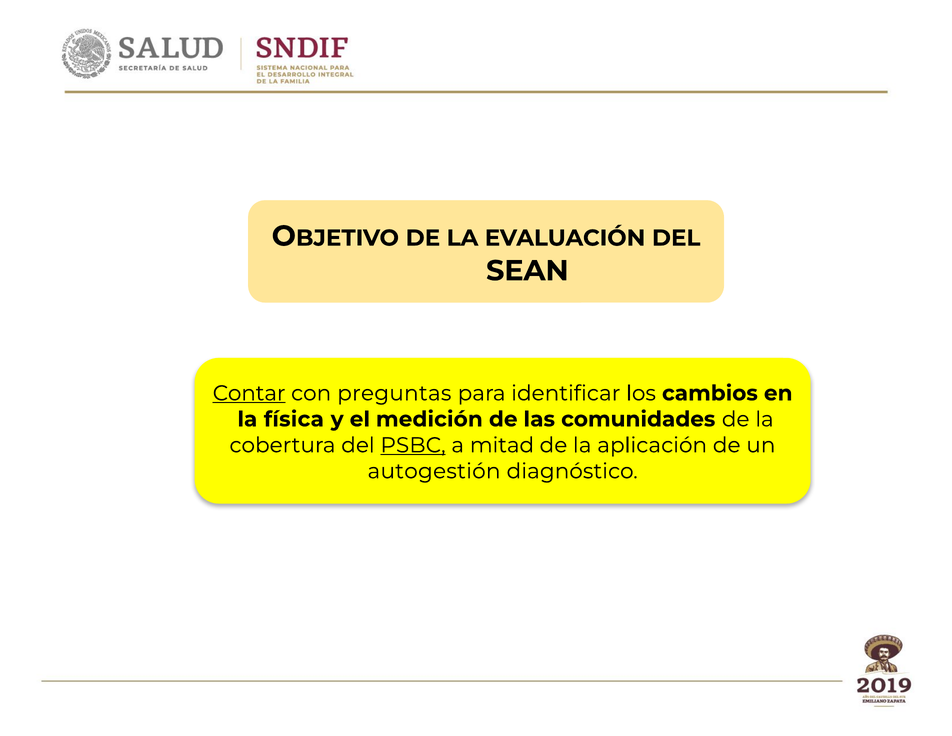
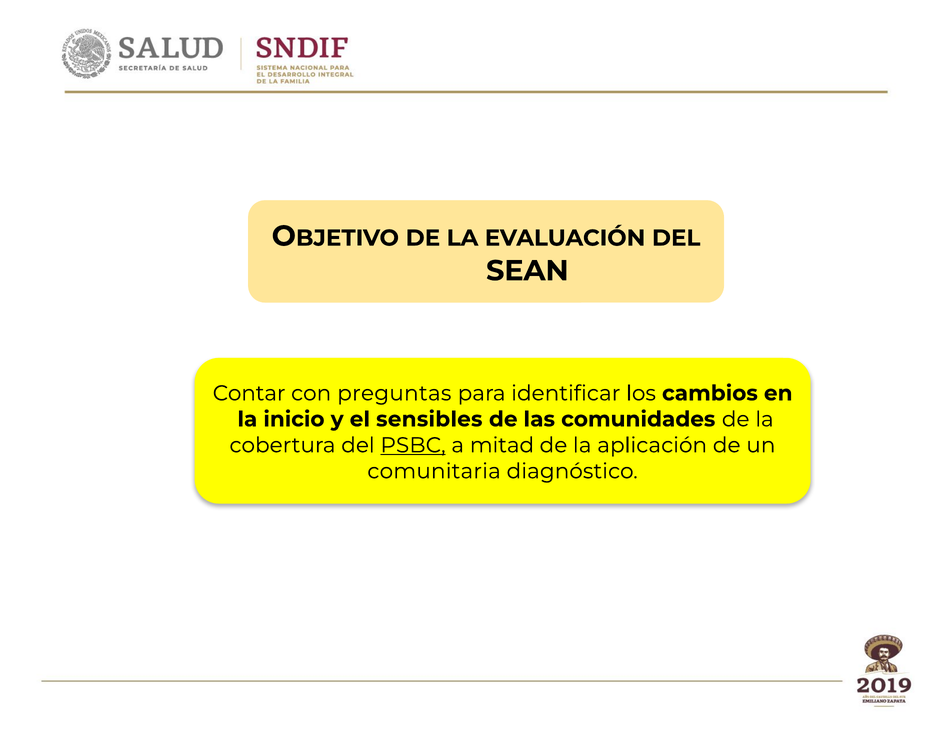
Contar underline: present -> none (249, 393)
física: física -> inicio (294, 419)
medición: medición -> sensibles (429, 419)
autogestión: autogestión -> comunitaria (434, 471)
